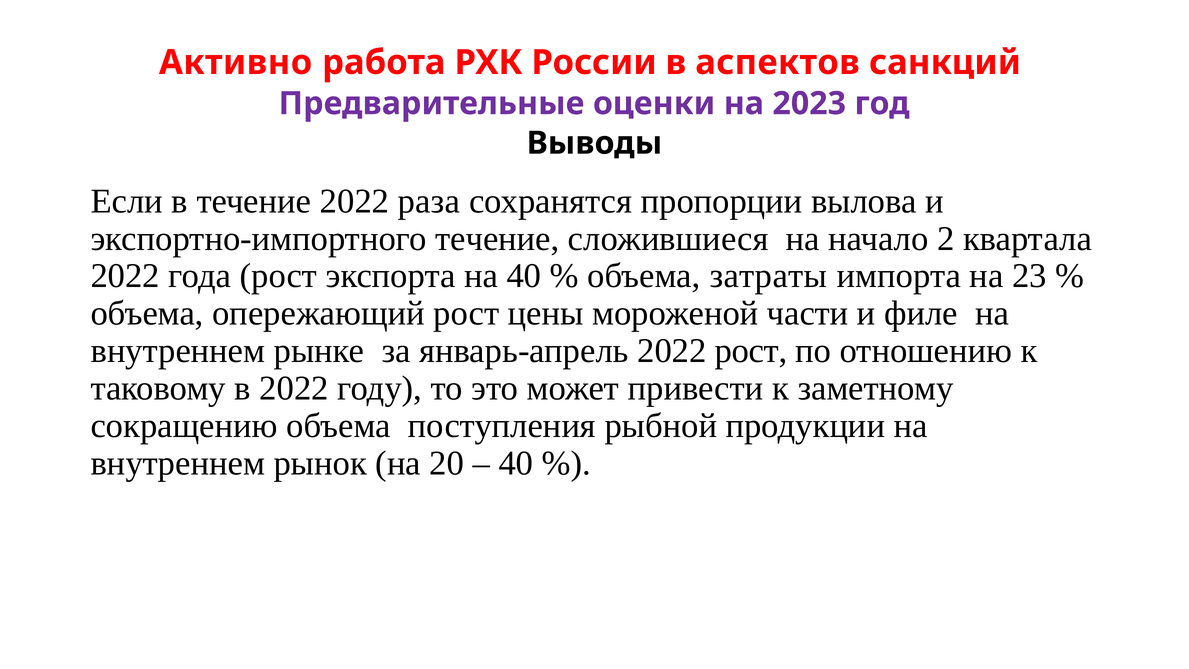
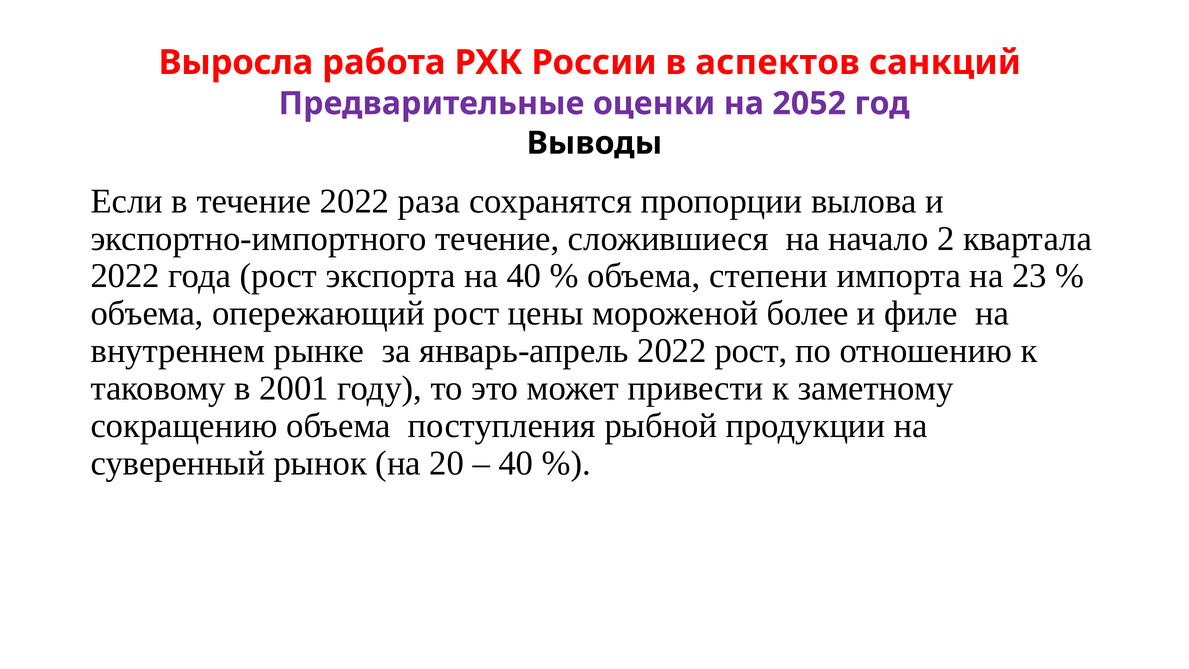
Активно: Активно -> Выросла (236, 62)
2023: 2023 -> 2052 (809, 103)
затраты: затраты -> степени (768, 276)
части: части -> более (808, 313)
в 2022: 2022 -> 2001 (294, 388)
внутреннем: внутреннем -> суверенный (178, 463)
